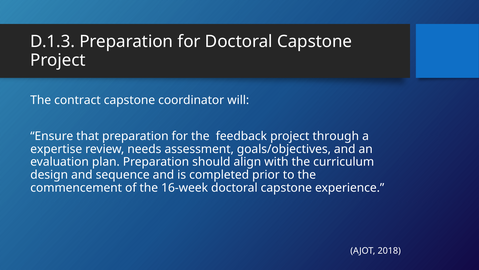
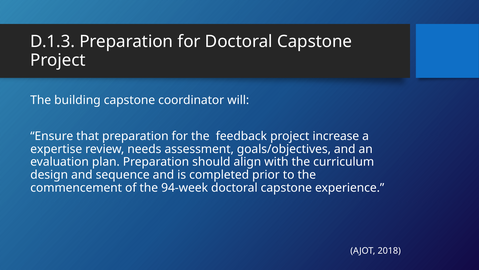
contract: contract -> building (77, 100)
through: through -> increase (336, 136)
16-week: 16-week -> 94-week (185, 188)
